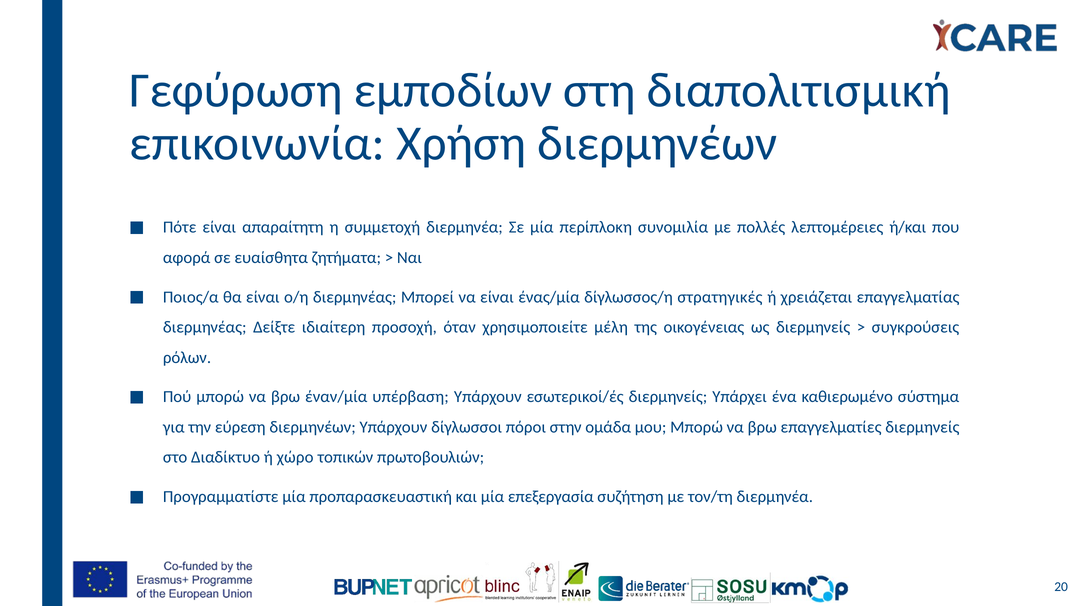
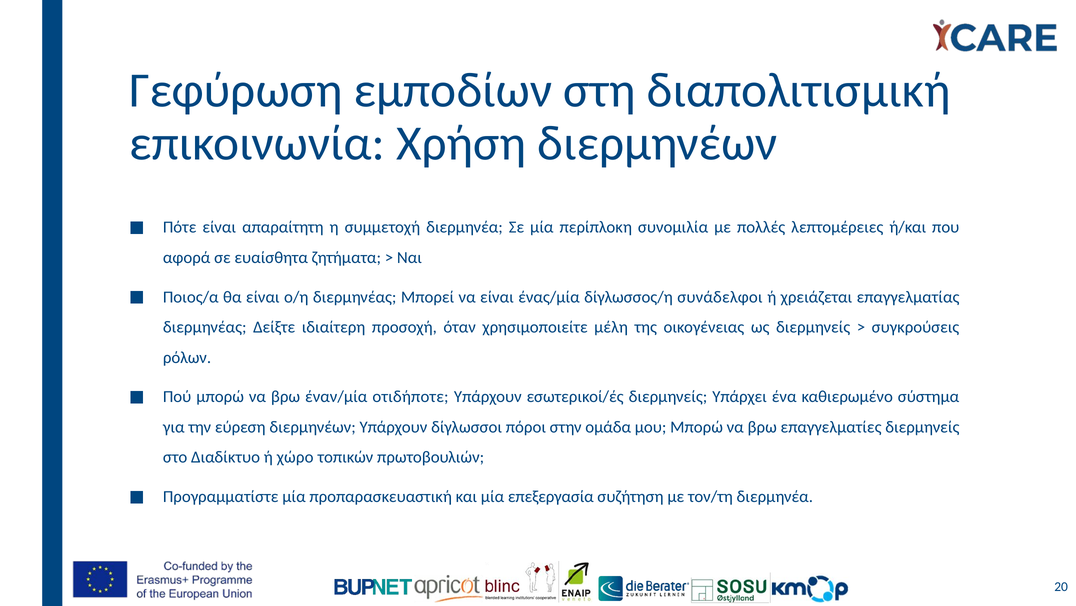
στρατηγικές: στρατηγικές -> συνάδελφοι (720, 297)
υπέρβαση: υπέρβαση -> οτιδήποτε (411, 396)
